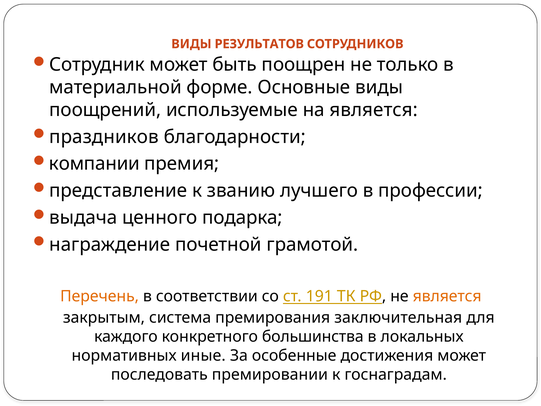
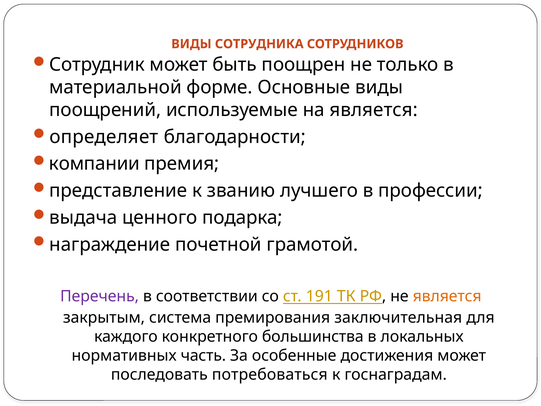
РЕЗУЛЬТАТОВ: РЕЗУЛЬТАТОВ -> СОТРУДНИКА (259, 44)
праздников: праздников -> определяет (104, 137)
Перечень colour: orange -> purple (100, 296)
иные: иные -> часть (203, 355)
премировании: премировании -> потребоваться (270, 374)
